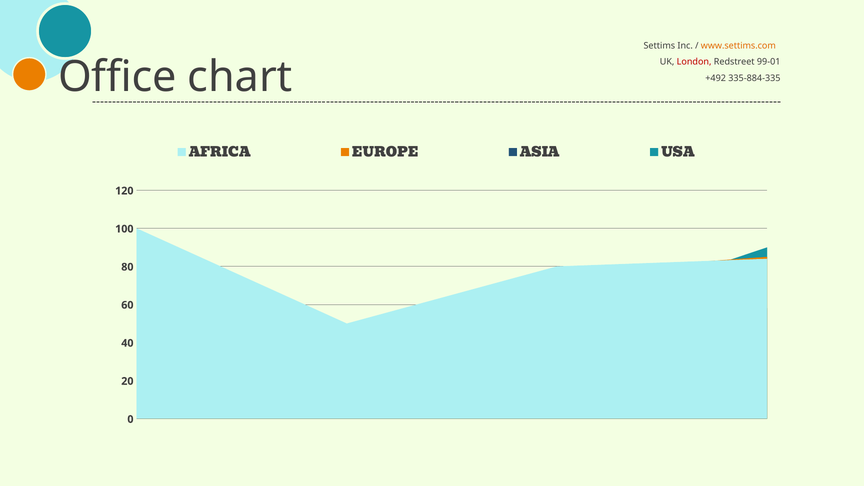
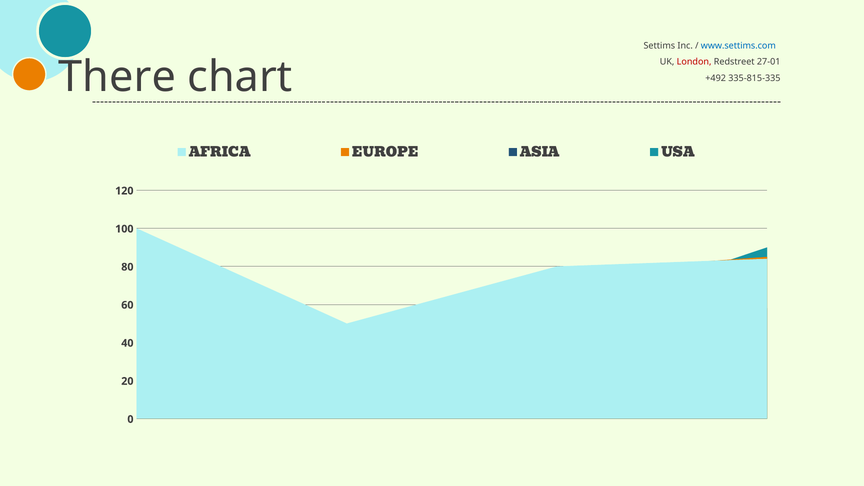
www.settims.com colour: orange -> blue (738, 46)
99-01: 99-01 -> 27-01 (769, 62)
Office: Office -> There (117, 77)
335-884-335: 335-884-335 -> 335-815-335 (754, 78)
